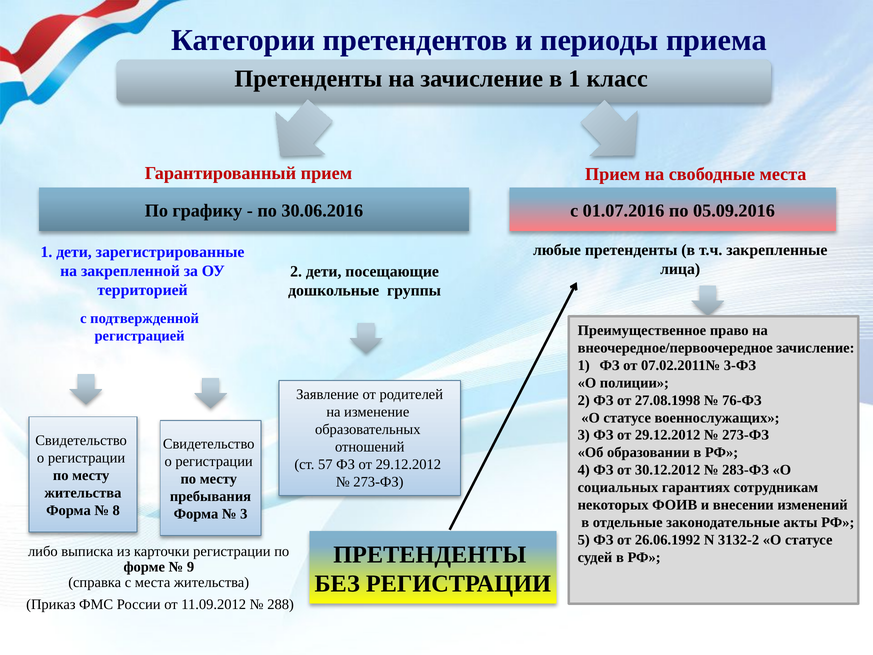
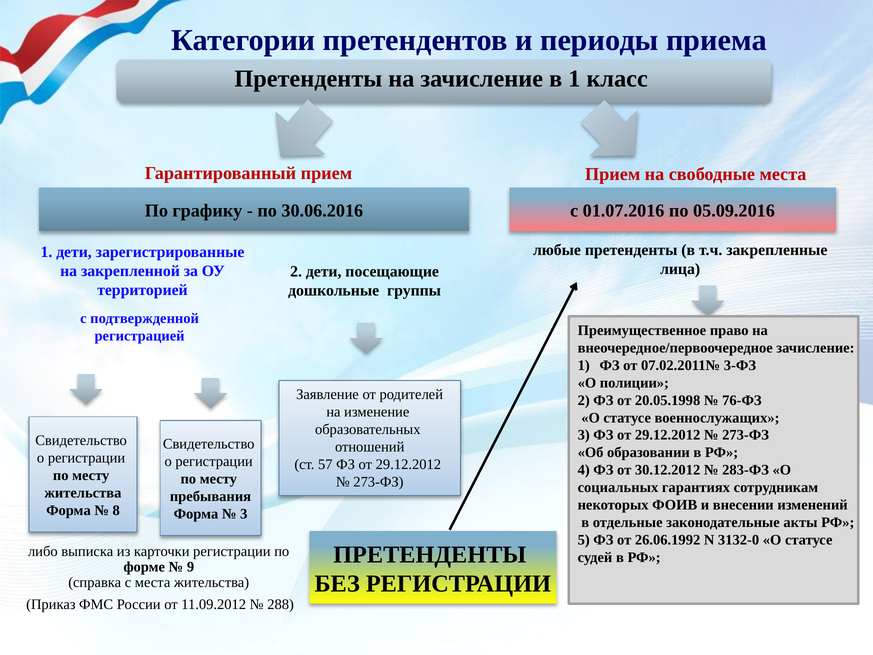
27.08.1998: 27.08.1998 -> 20.05.1998 (668, 400)
3132-2: 3132-2 -> 3132-0 (739, 540)
